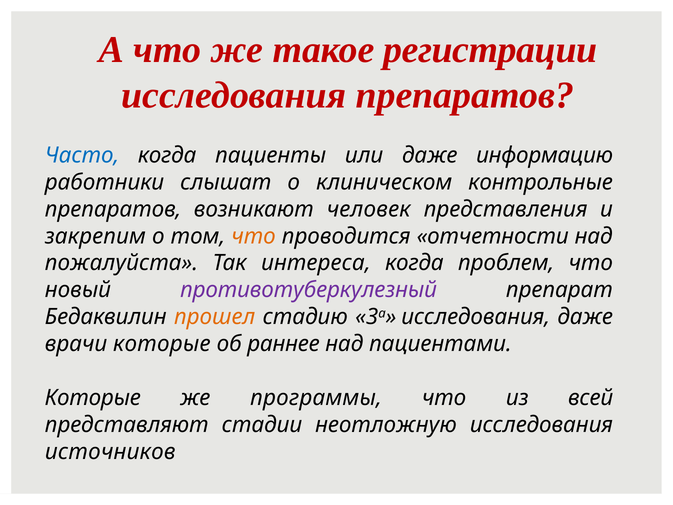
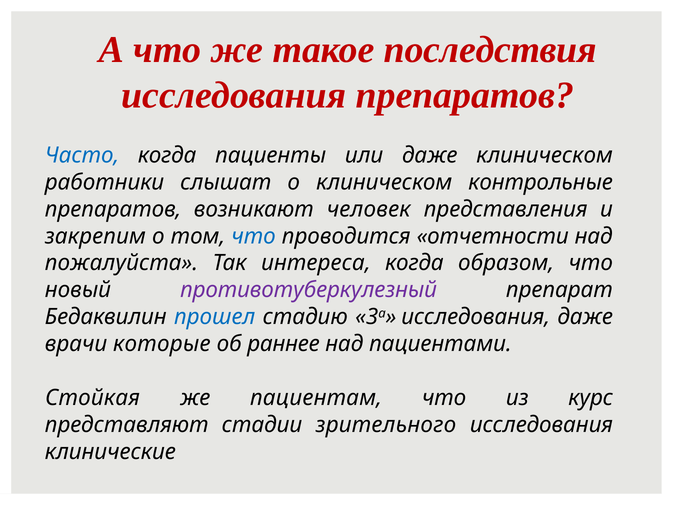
регистрации: регистрации -> последствия (490, 50)
даже информацию: информацию -> клиническом (545, 155)
что colour: orange -> blue (254, 236)
проблем: проблем -> образом (506, 263)
прошел colour: orange -> blue (215, 317)
Которые: Которые -> Стойкая (93, 398)
программы: программы -> пациентам (316, 398)
всей: всей -> курс (591, 398)
неотложную: неотложную -> зрительного (386, 424)
источников: источников -> клинические (110, 451)
